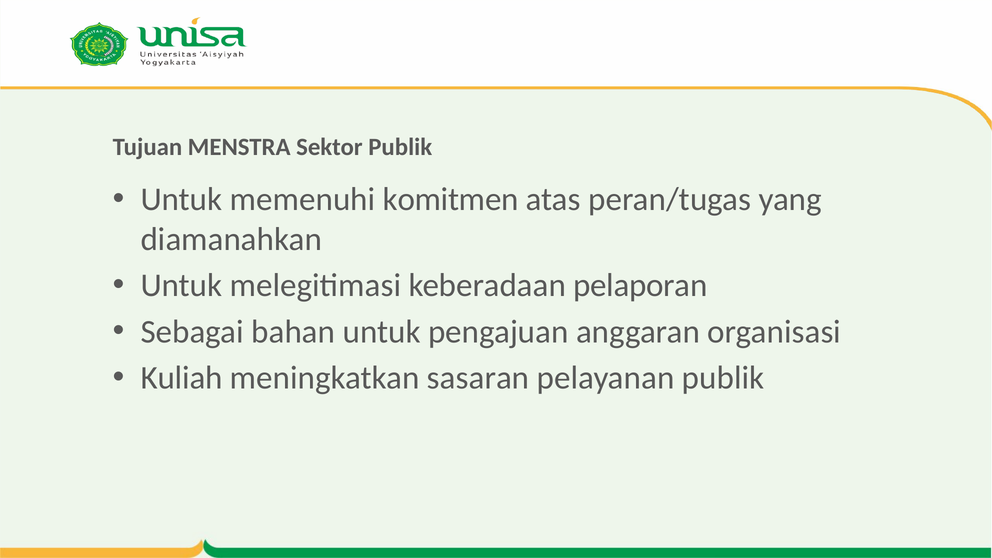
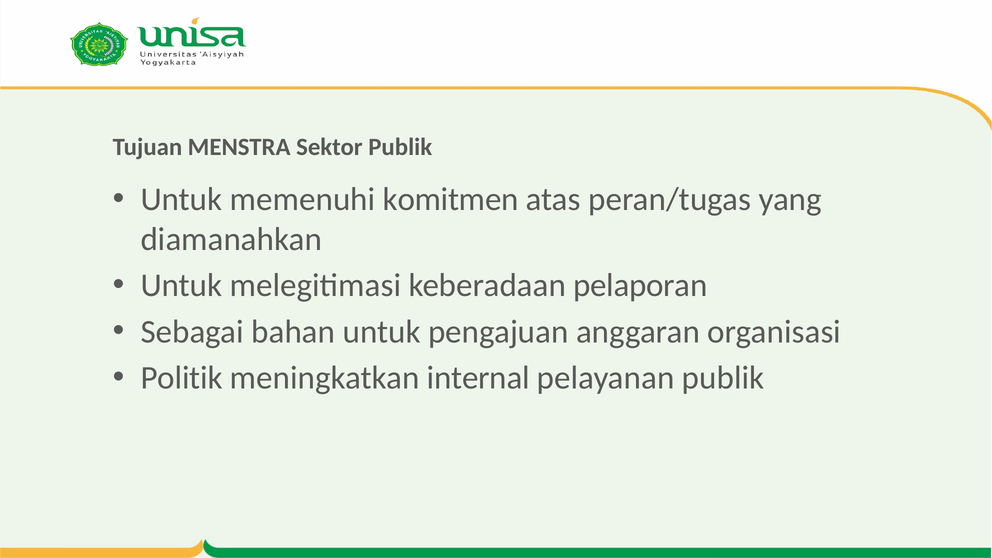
Kuliah: Kuliah -> Politik (182, 378)
sasaran: sasaran -> internal (478, 378)
